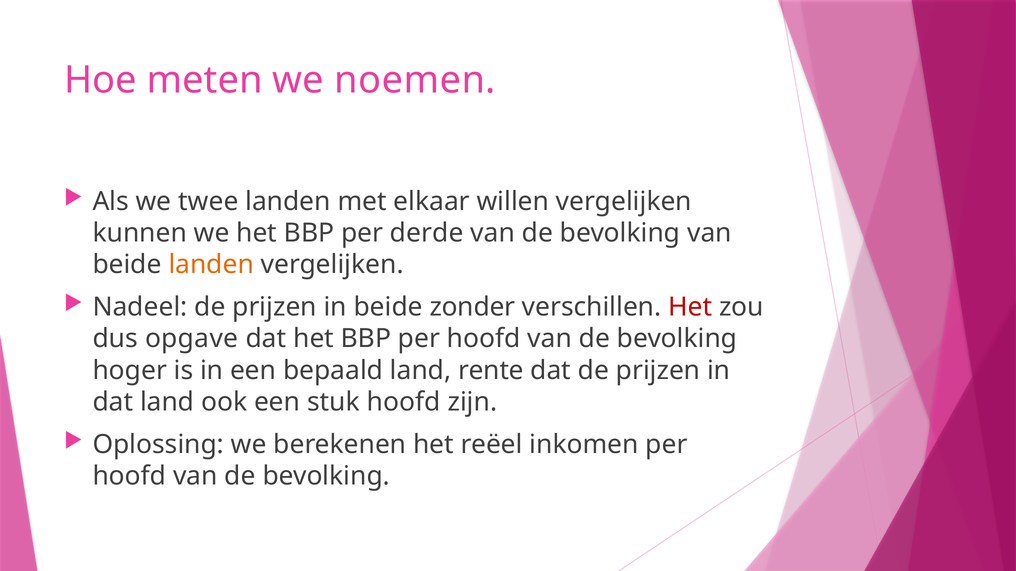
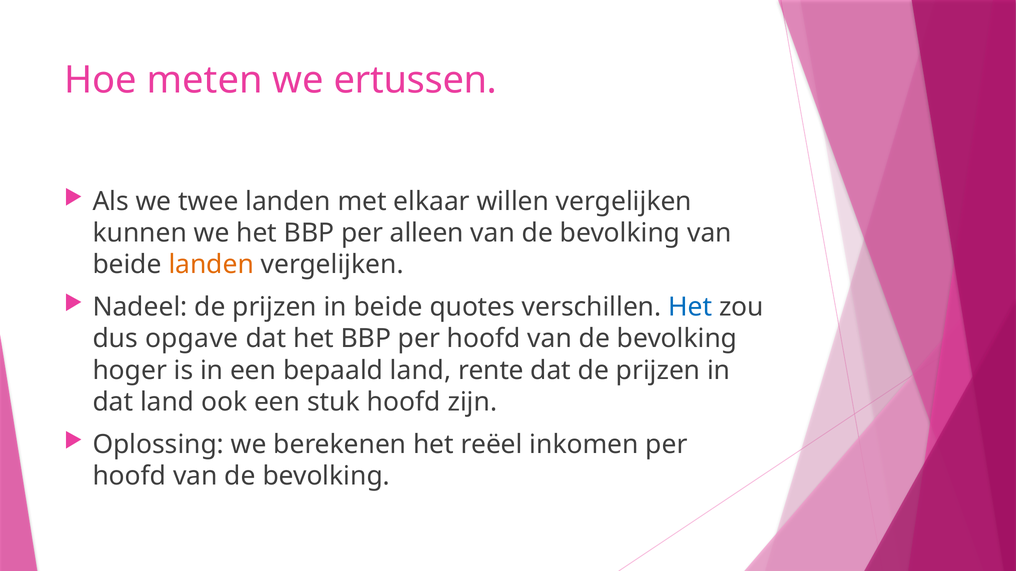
noemen: noemen -> ertussen (415, 80)
derde: derde -> alleen (427, 233)
zonder: zonder -> quotes (472, 307)
Het colour: red -> blue (690, 307)
